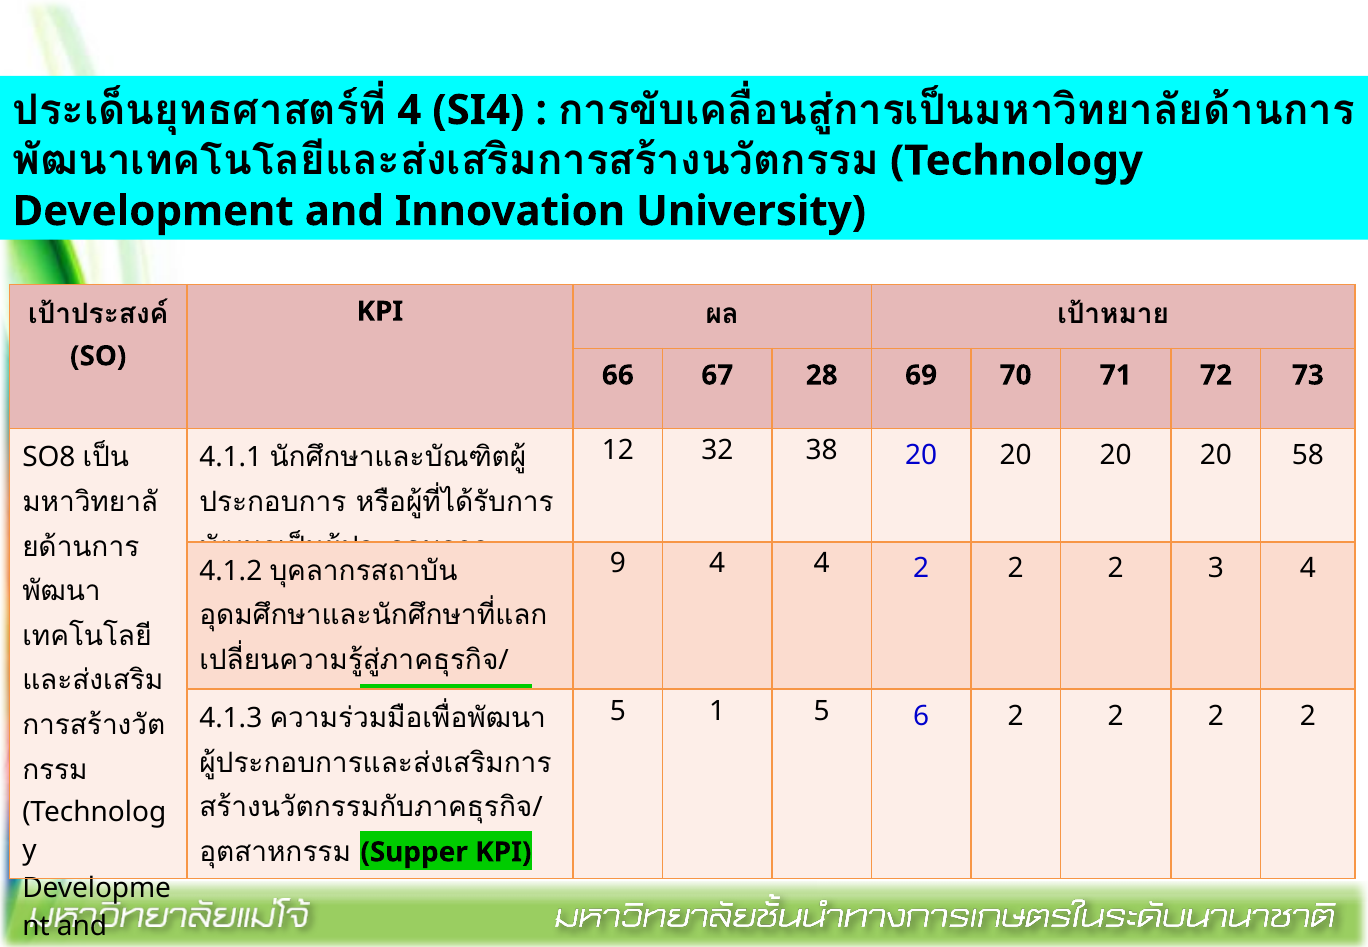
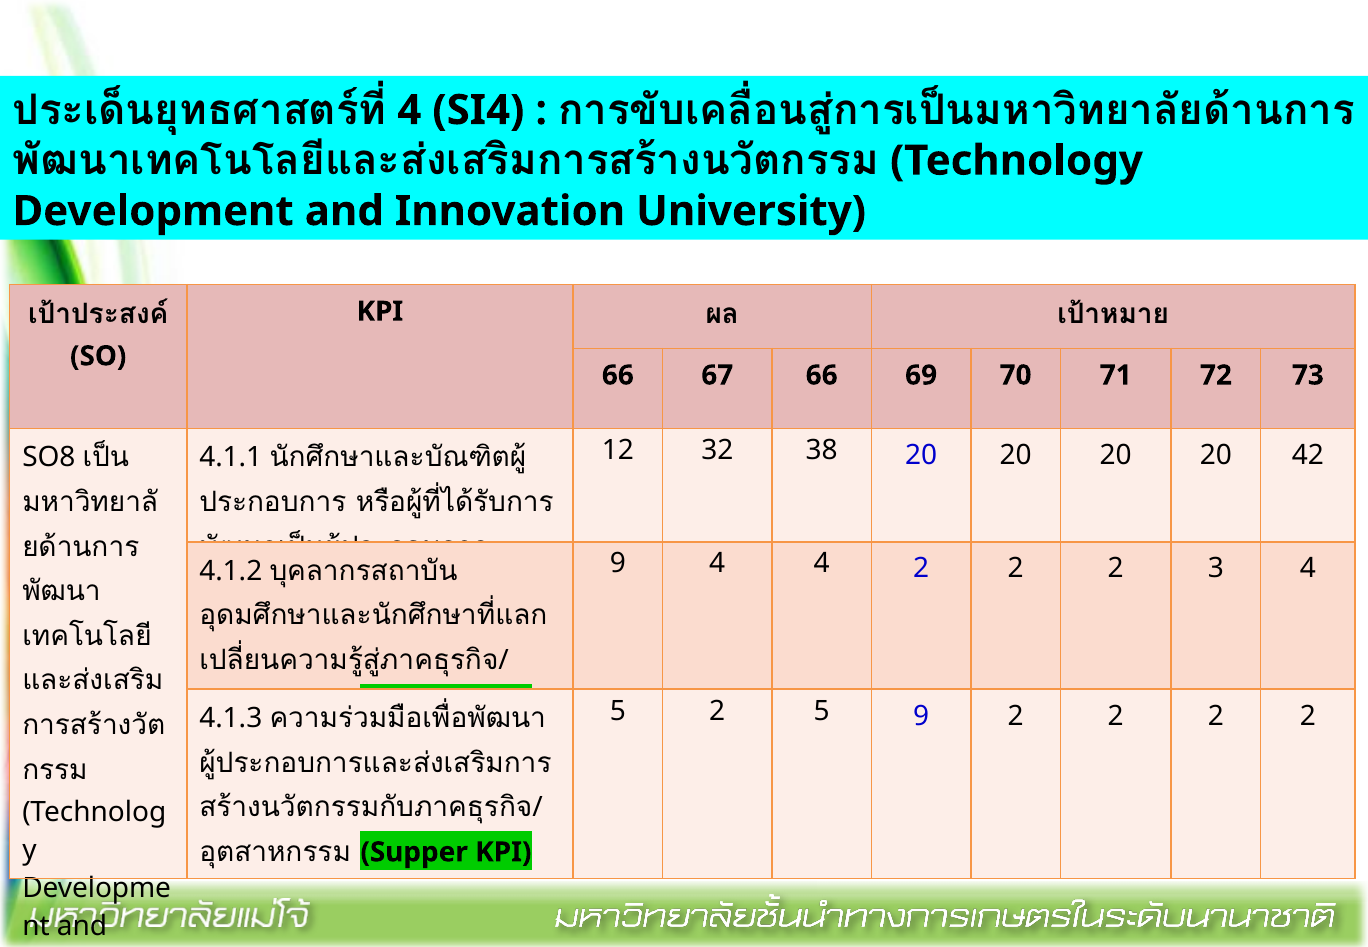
67 28: 28 -> 66 (822, 375)
58: 58 -> 42 (1308, 455)
5 1: 1 -> 2 (717, 711)
5 6: 6 -> 9 (921, 716)
